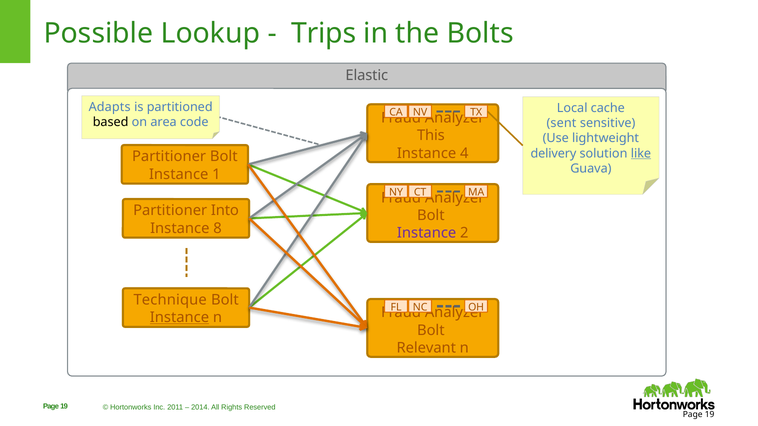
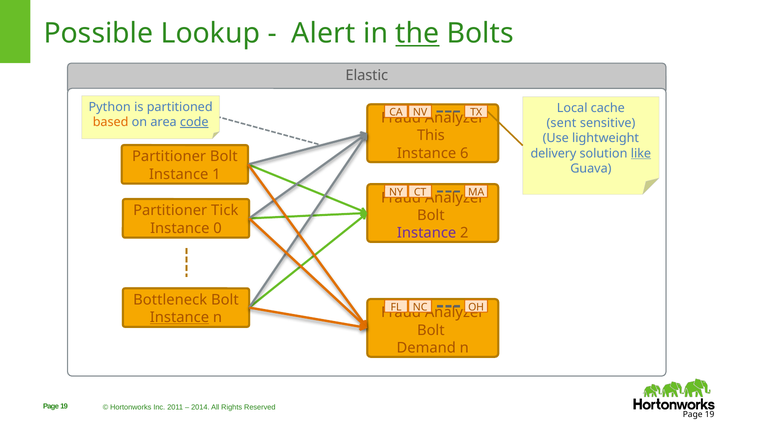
Trips: Trips -> Alert (324, 34)
the underline: none -> present (417, 34)
Adapts: Adapts -> Python (110, 107)
based colour: black -> orange (111, 122)
code underline: none -> present (194, 122)
4: 4 -> 6 (464, 153)
Into: Into -> Tick (225, 211)
8: 8 -> 0 (218, 228)
Technique: Technique -> Bottleneck (170, 300)
Relevant: Relevant -> Demand (426, 348)
